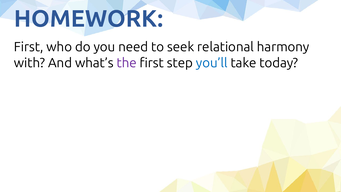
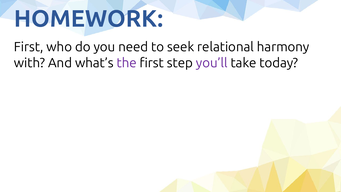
you’ll colour: blue -> purple (212, 63)
